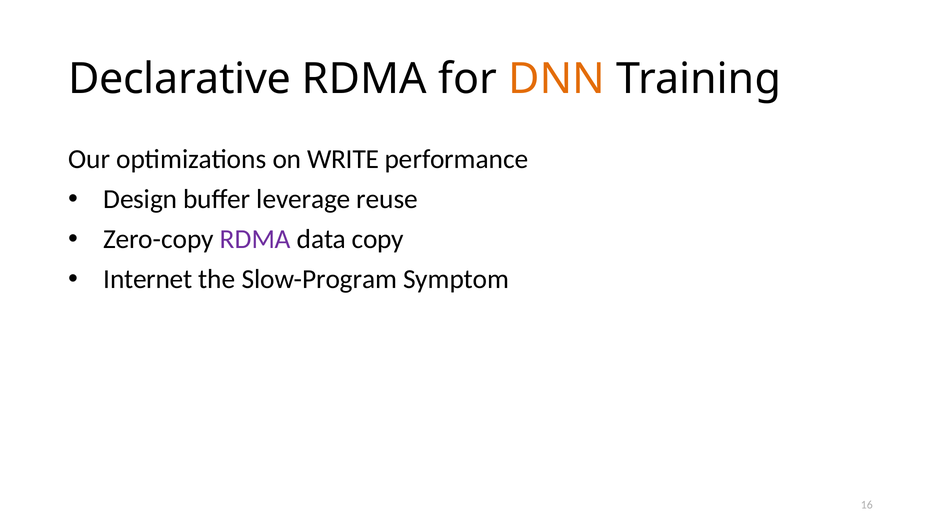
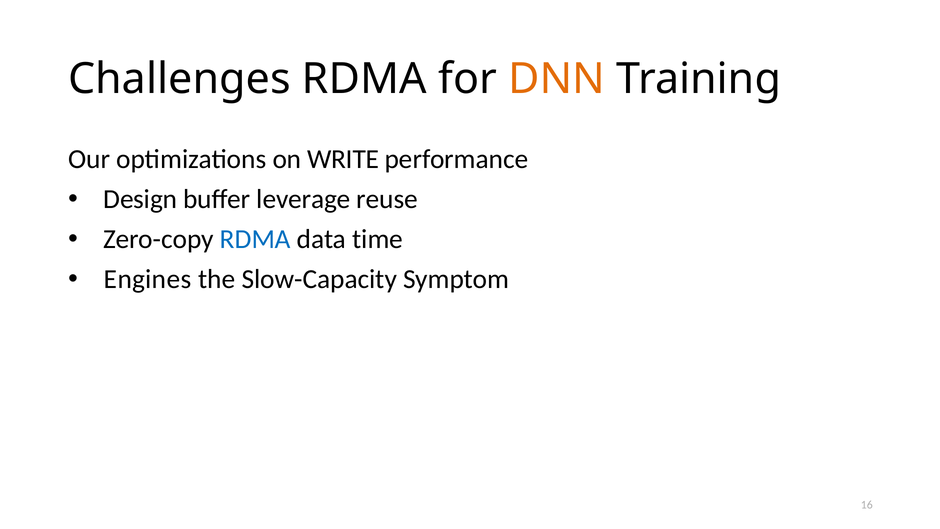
Declarative: Declarative -> Challenges (179, 79)
RDMA colour: purple -> blue (255, 239)
copy: copy -> time (378, 239)
Internet: Internet -> Engines (148, 279)
Slow-Program: Slow-Program -> Slow-Capacity (319, 279)
